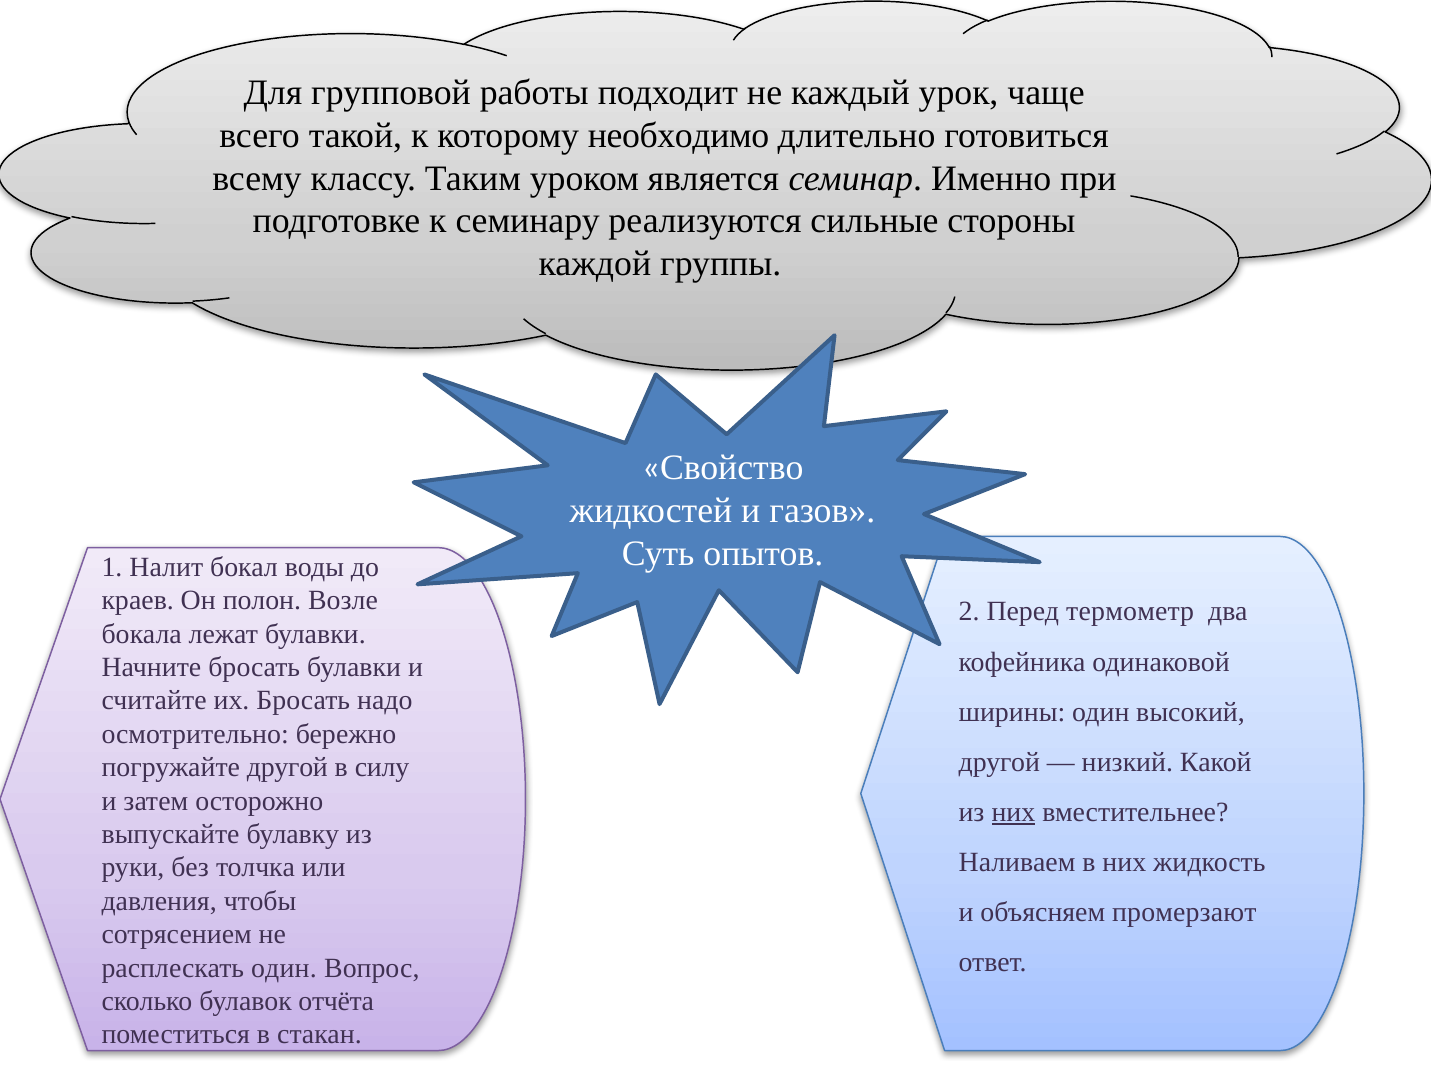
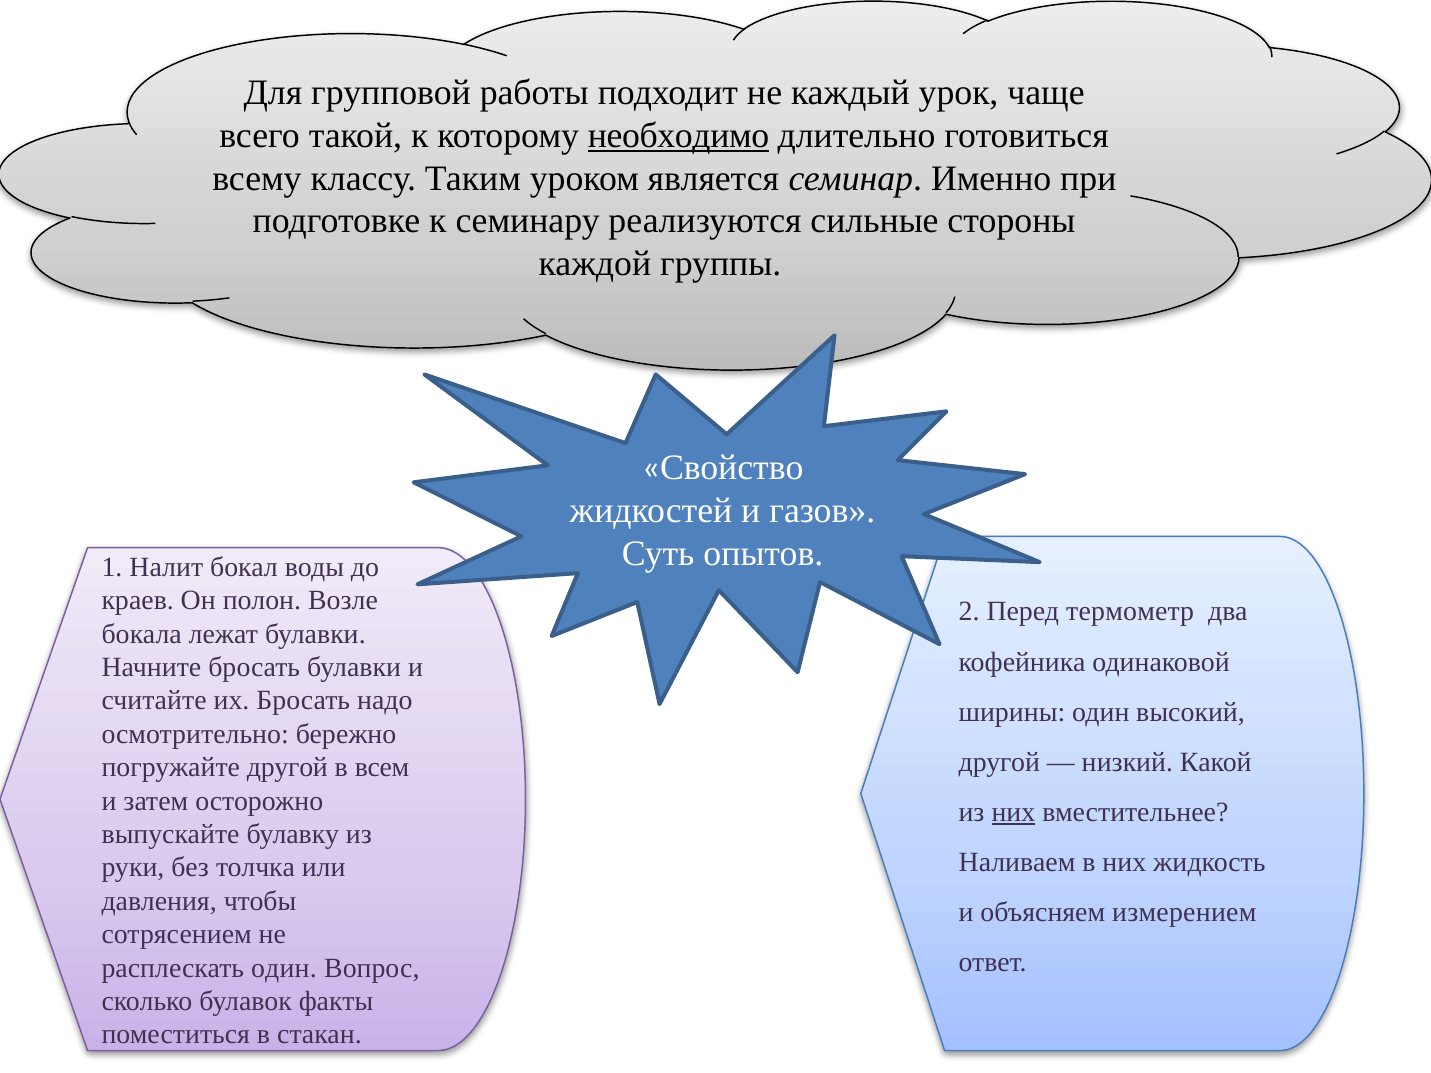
необходимо underline: none -> present (679, 135)
силу: силу -> всем (382, 768)
промерзают: промерзают -> измерением (1184, 912)
отчёта: отчёта -> факты (336, 1002)
